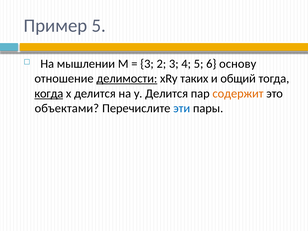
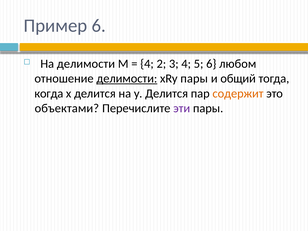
Пример 5: 5 -> 6 (99, 26)
На мышлении: мышлении -> делимости (86, 64)
3: 3 -> 4 (147, 64)
основу: основу -> любом (238, 64)
xRy таких: таких -> пары (194, 79)
когда underline: present -> none (49, 94)
эти colour: blue -> purple (182, 108)
